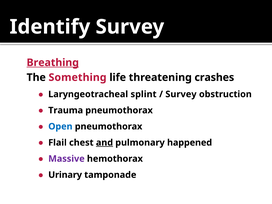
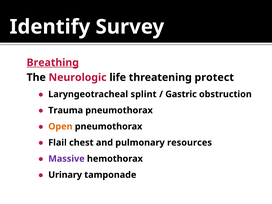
Something: Something -> Neurologic (78, 77)
crashes: crashes -> protect (214, 77)
Survey: Survey -> Gastric (181, 94)
Open colour: blue -> orange (60, 126)
and underline: present -> none (104, 143)
happened: happened -> resources (190, 143)
